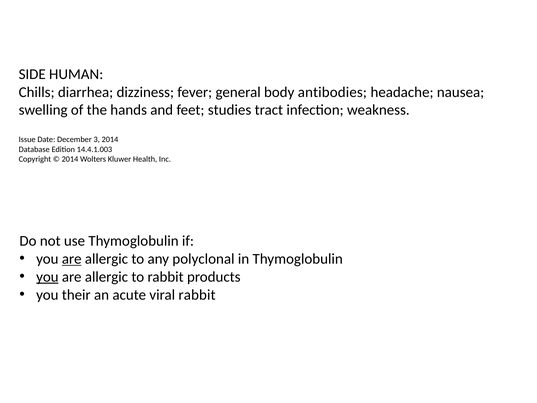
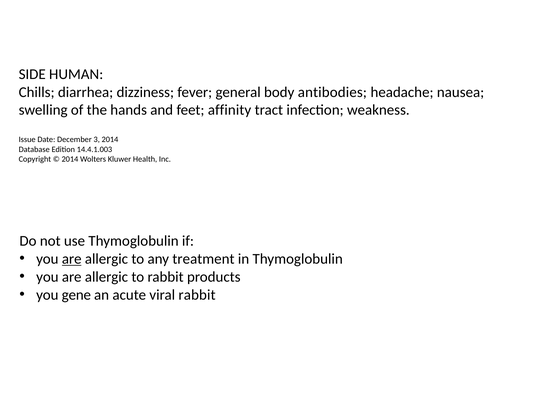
studies: studies -> affinity (230, 110)
polyclonal: polyclonal -> treatment (203, 259)
you underline: present -> none (47, 277)
their: their -> gene (76, 295)
